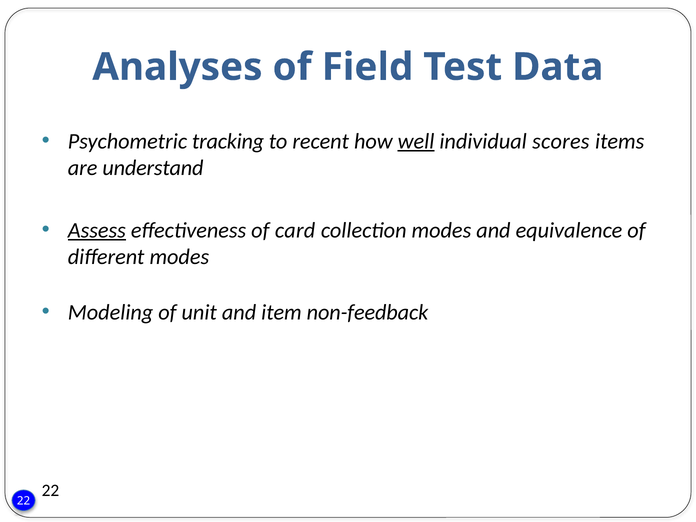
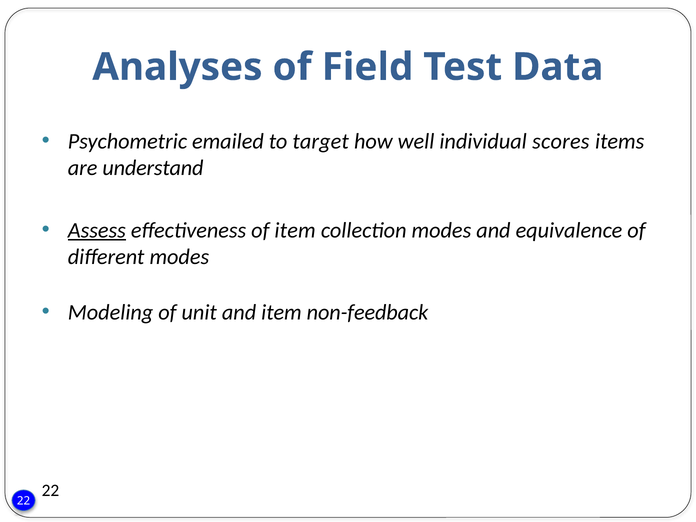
tracking: tracking -> emailed (228, 141)
recent: recent -> target (321, 141)
well underline: present -> none (416, 141)
of card: card -> item (295, 230)
